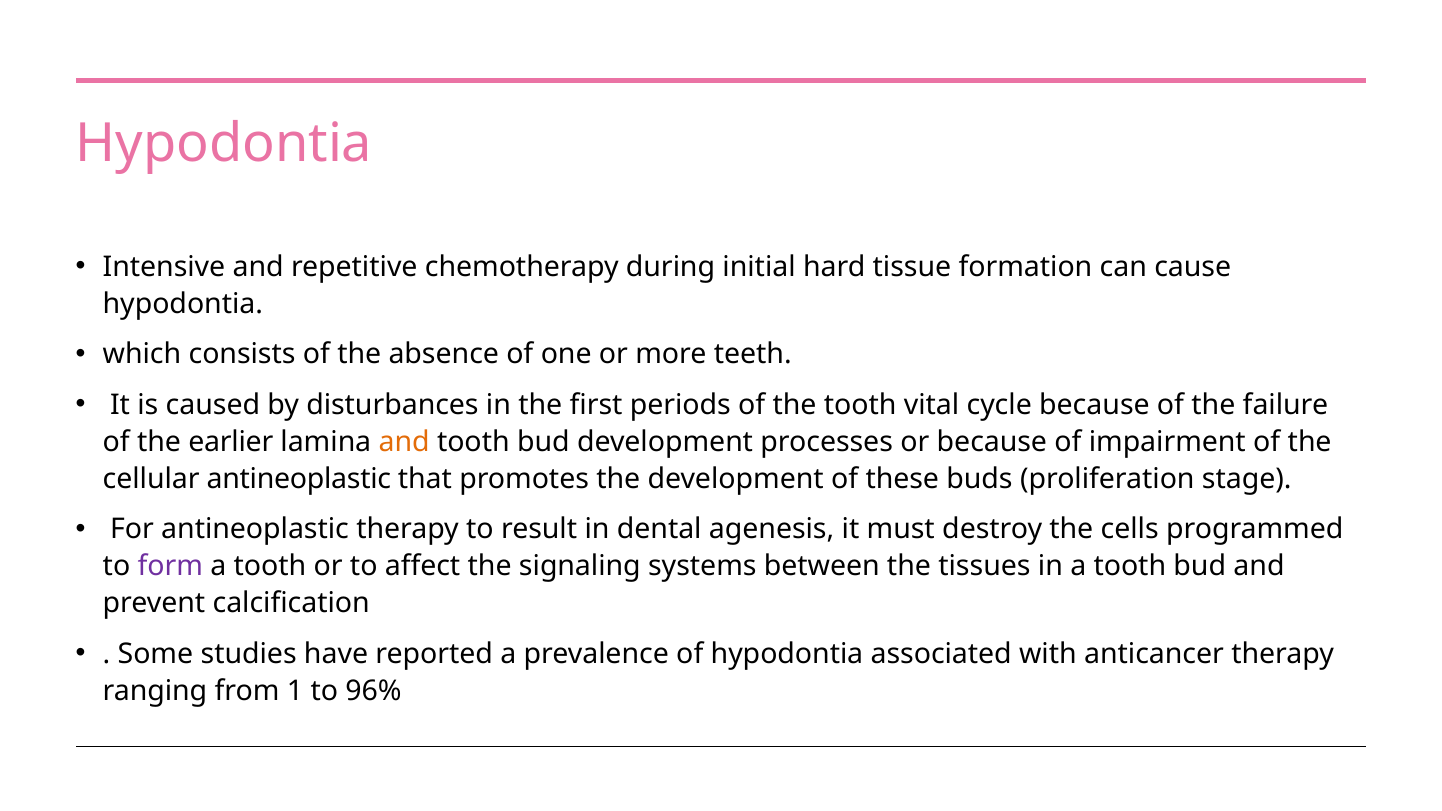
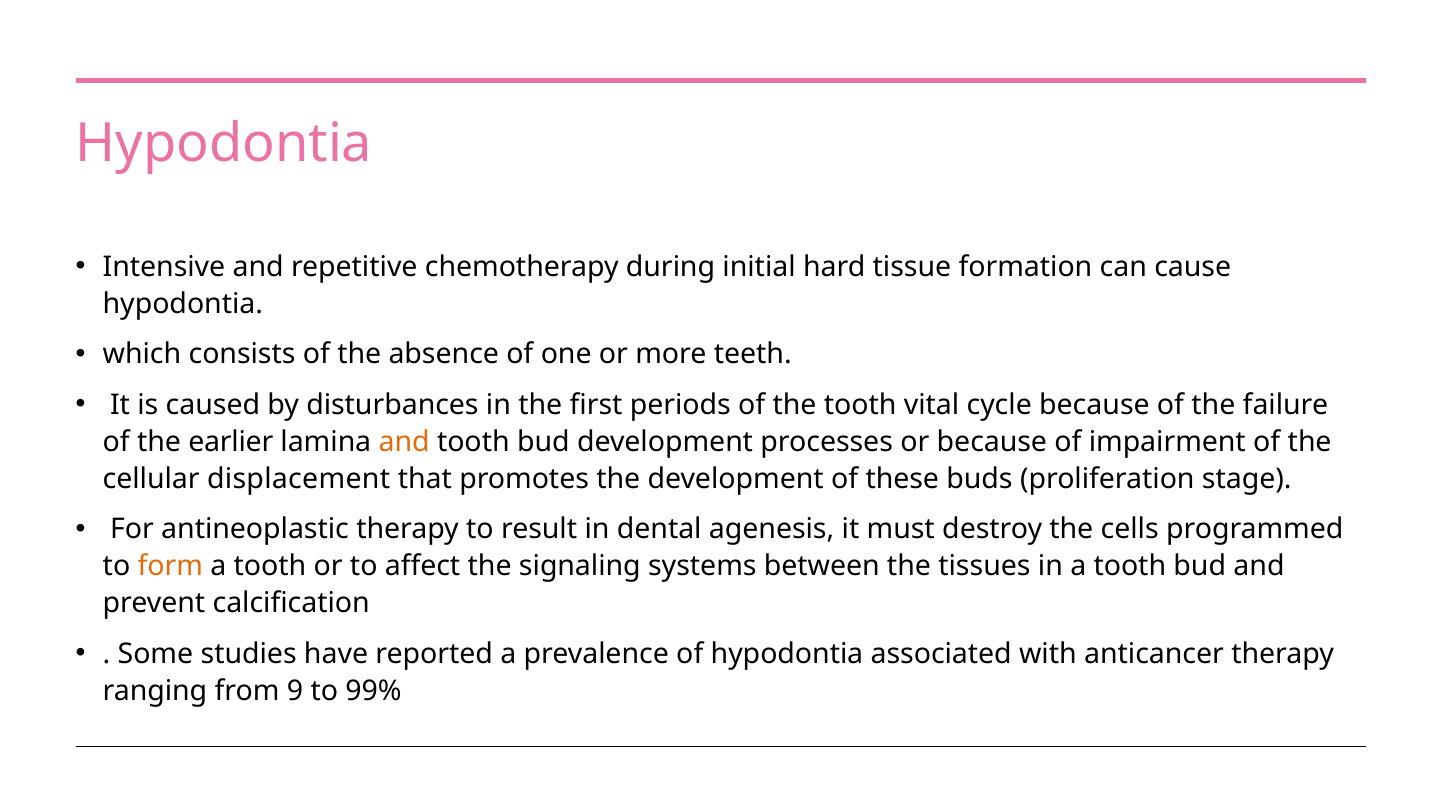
cellular antineoplastic: antineoplastic -> displacement (299, 479)
form colour: purple -> orange (170, 566)
1: 1 -> 9 (295, 691)
96%: 96% -> 99% (374, 691)
